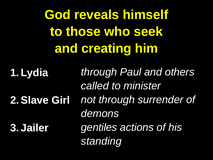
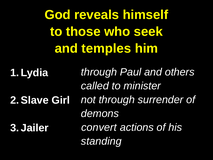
creating: creating -> temples (106, 48)
gentiles: gentiles -> convert (99, 127)
